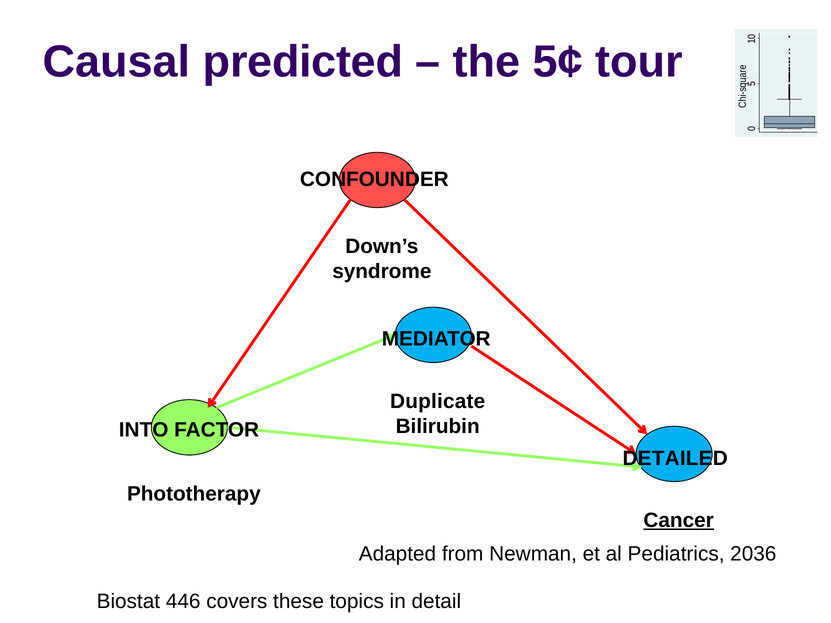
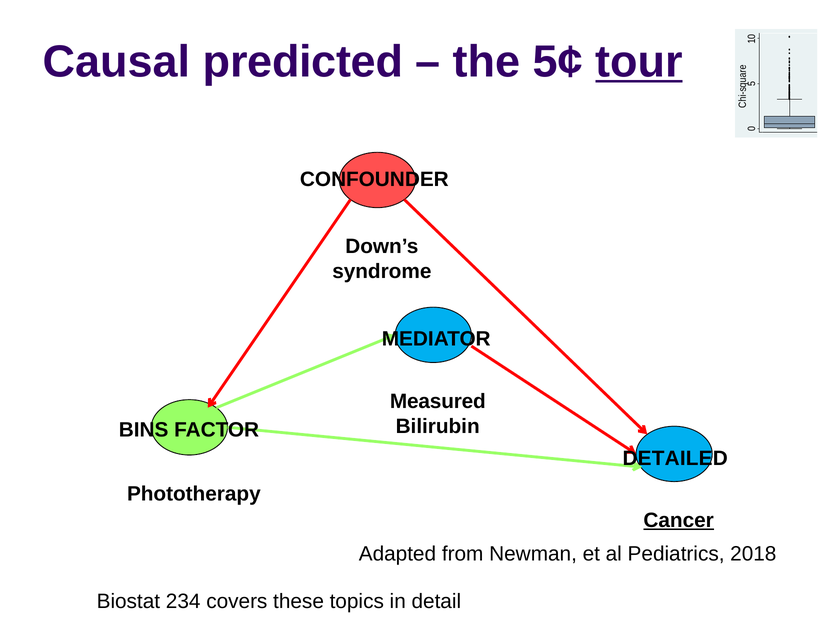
tour underline: none -> present (639, 62)
Duplicate: Duplicate -> Measured (438, 401)
INTO: INTO -> BINS (144, 430)
2036: 2036 -> 2018 (753, 554)
446: 446 -> 234 (183, 602)
